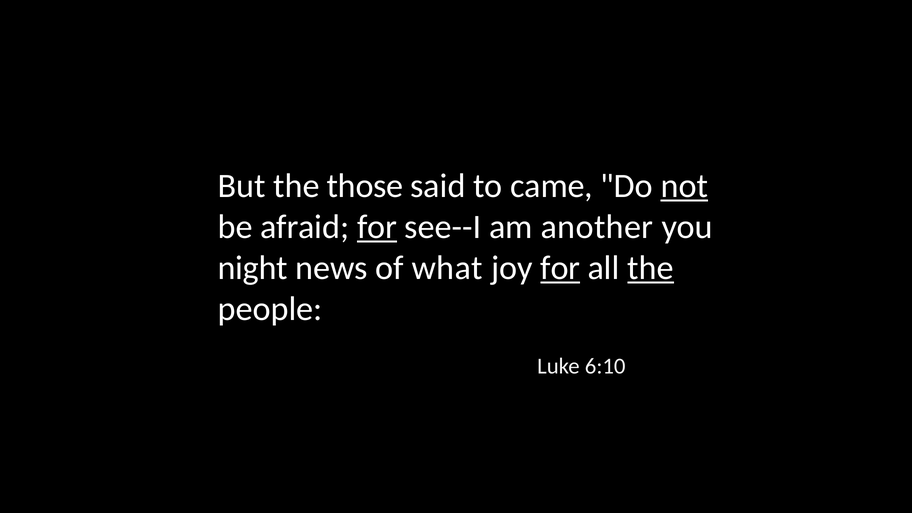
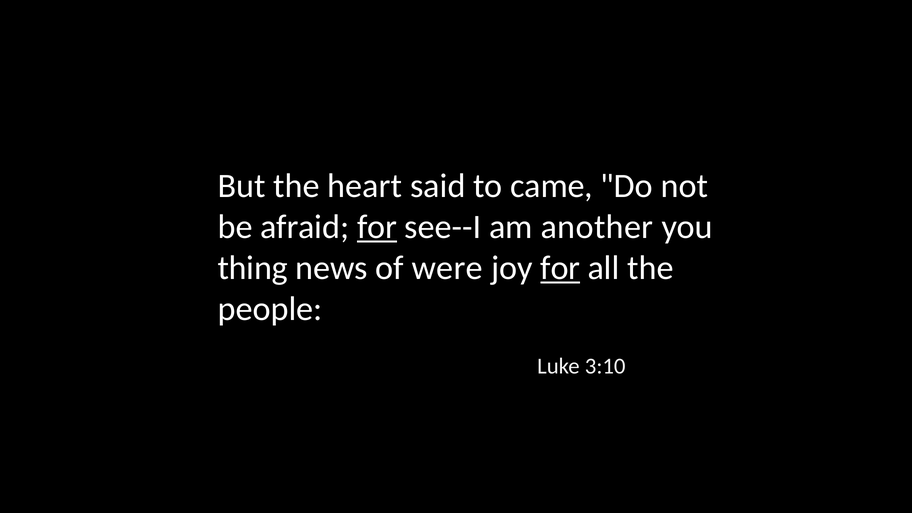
those: those -> heart (365, 186)
not underline: present -> none (684, 186)
night: night -> thing (253, 268)
what: what -> were (447, 268)
the underline: present -> none (651, 268)
6:10: 6:10 -> 3:10 (605, 366)
